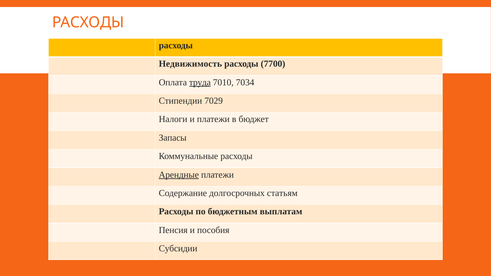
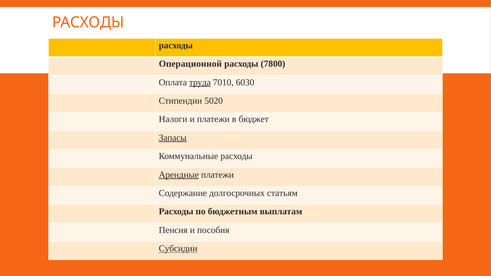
Недвижимость: Недвижимость -> Операционной (190, 64)
7700: 7700 -> 7800 (273, 64)
7034: 7034 -> 6030 (245, 82)
7029: 7029 -> 5020 (214, 101)
Запасы underline: none -> present (173, 138)
Субсидии underline: none -> present (178, 249)
